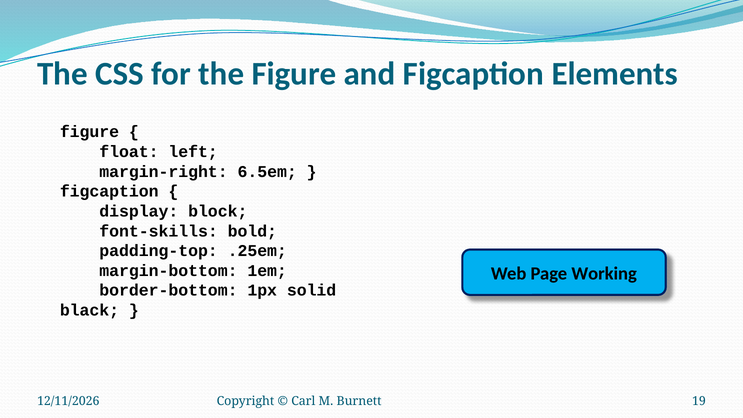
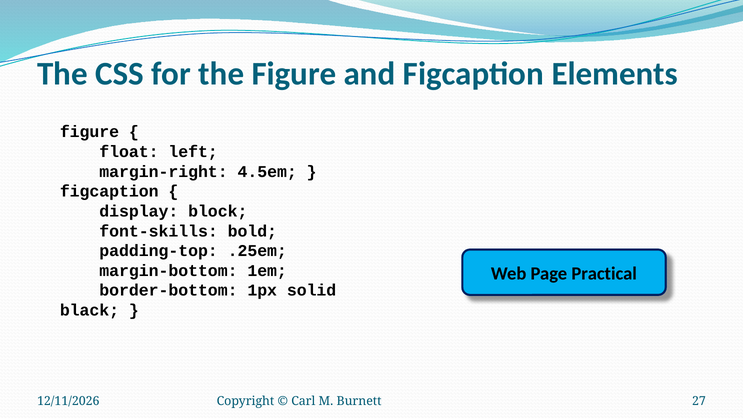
6.5em: 6.5em -> 4.5em (267, 172)
Working: Working -> Practical (604, 274)
19: 19 -> 27 (699, 401)
